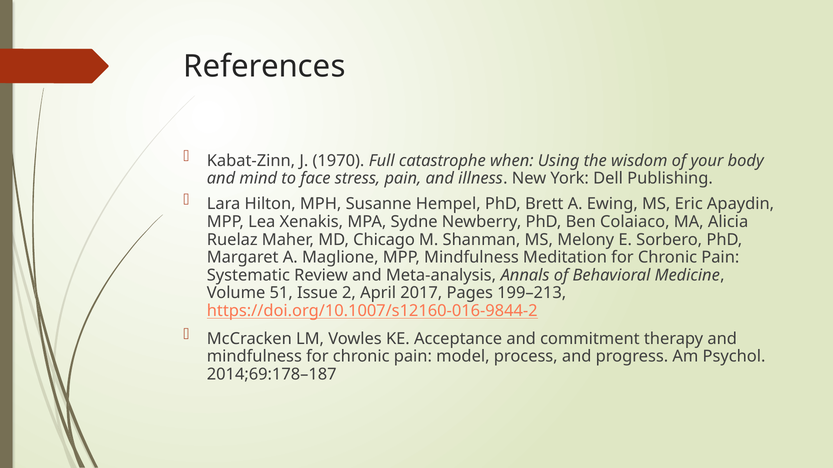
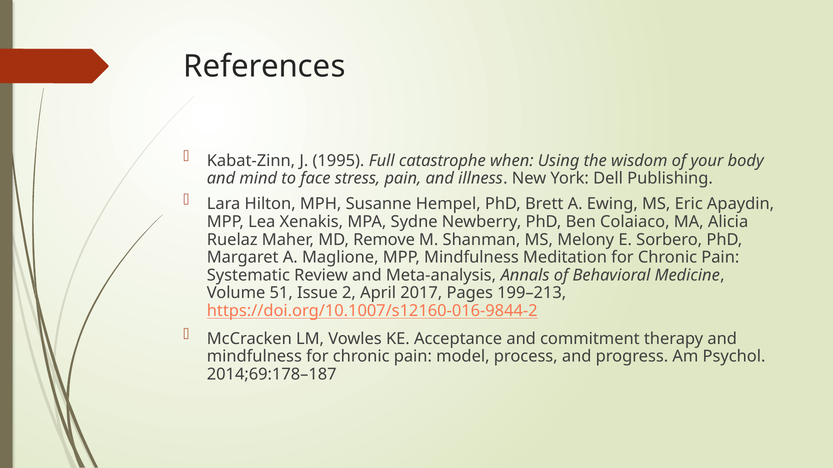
1970: 1970 -> 1995 (338, 161)
Chicago: Chicago -> Remove (384, 240)
